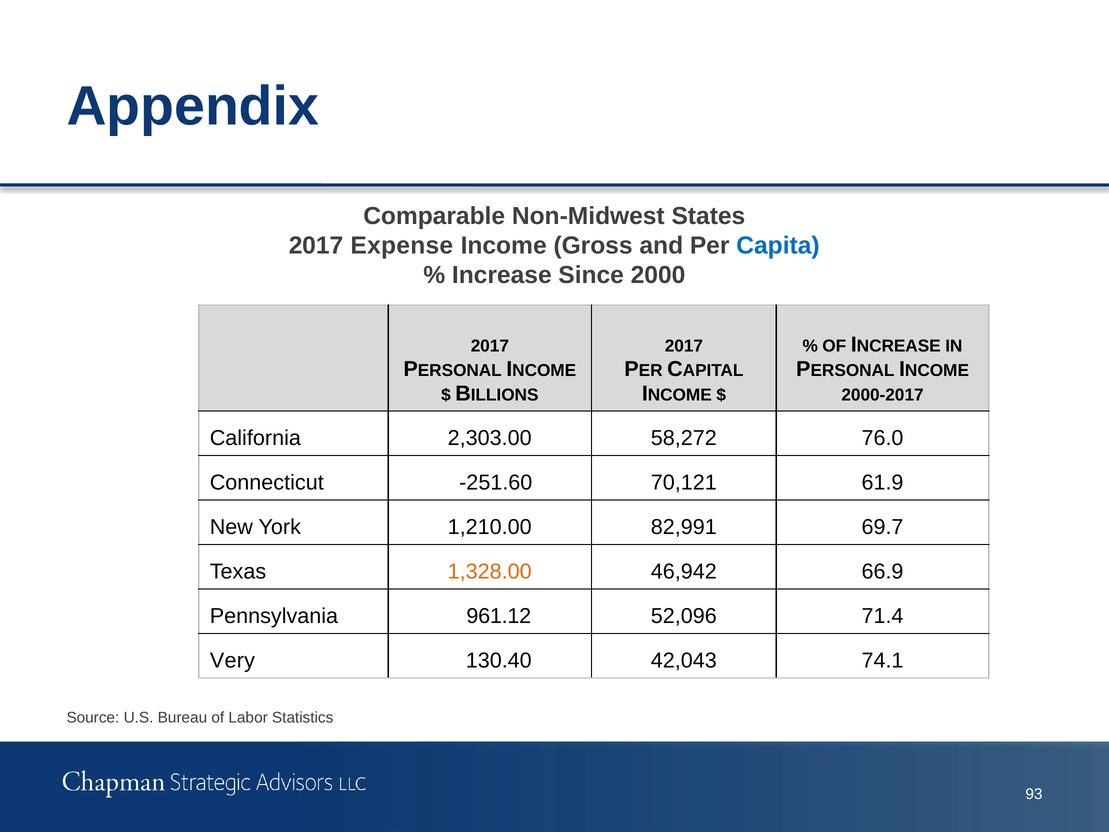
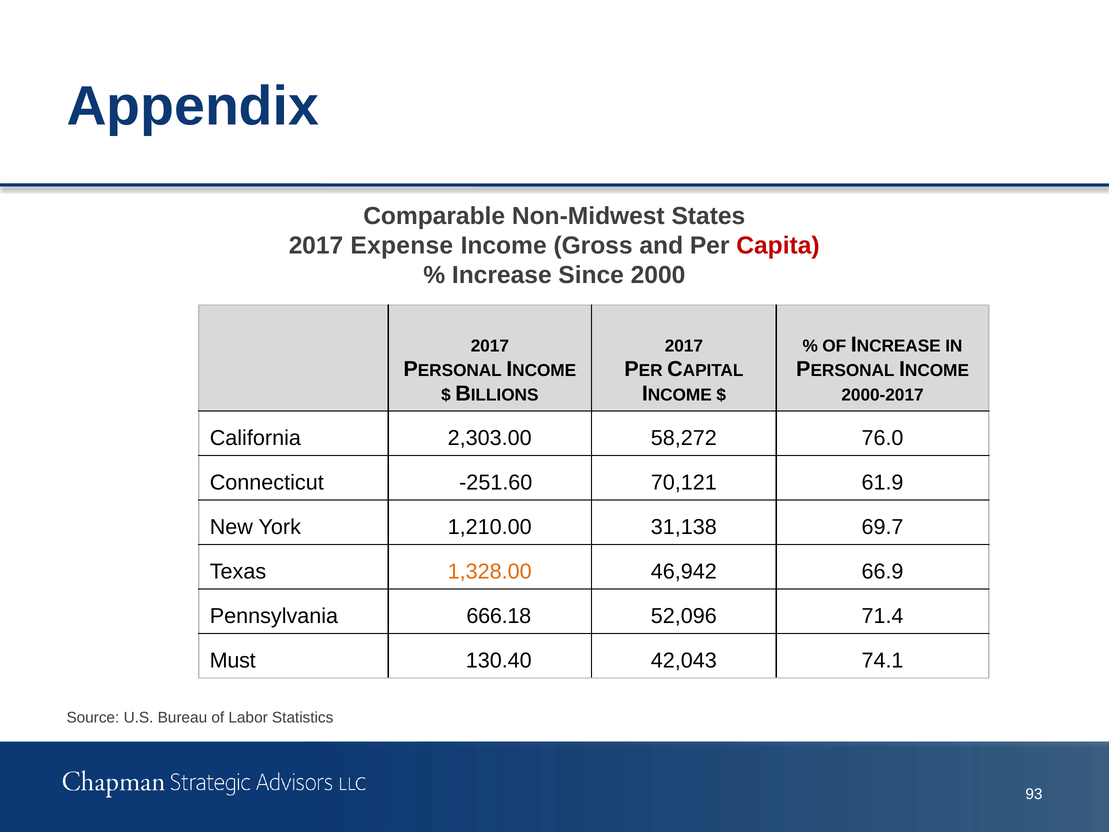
Capita colour: blue -> red (778, 246)
82,991: 82,991 -> 31,138 (684, 527)
961.12: 961.12 -> 666.18 (499, 616)
Very: Very -> Must (233, 661)
